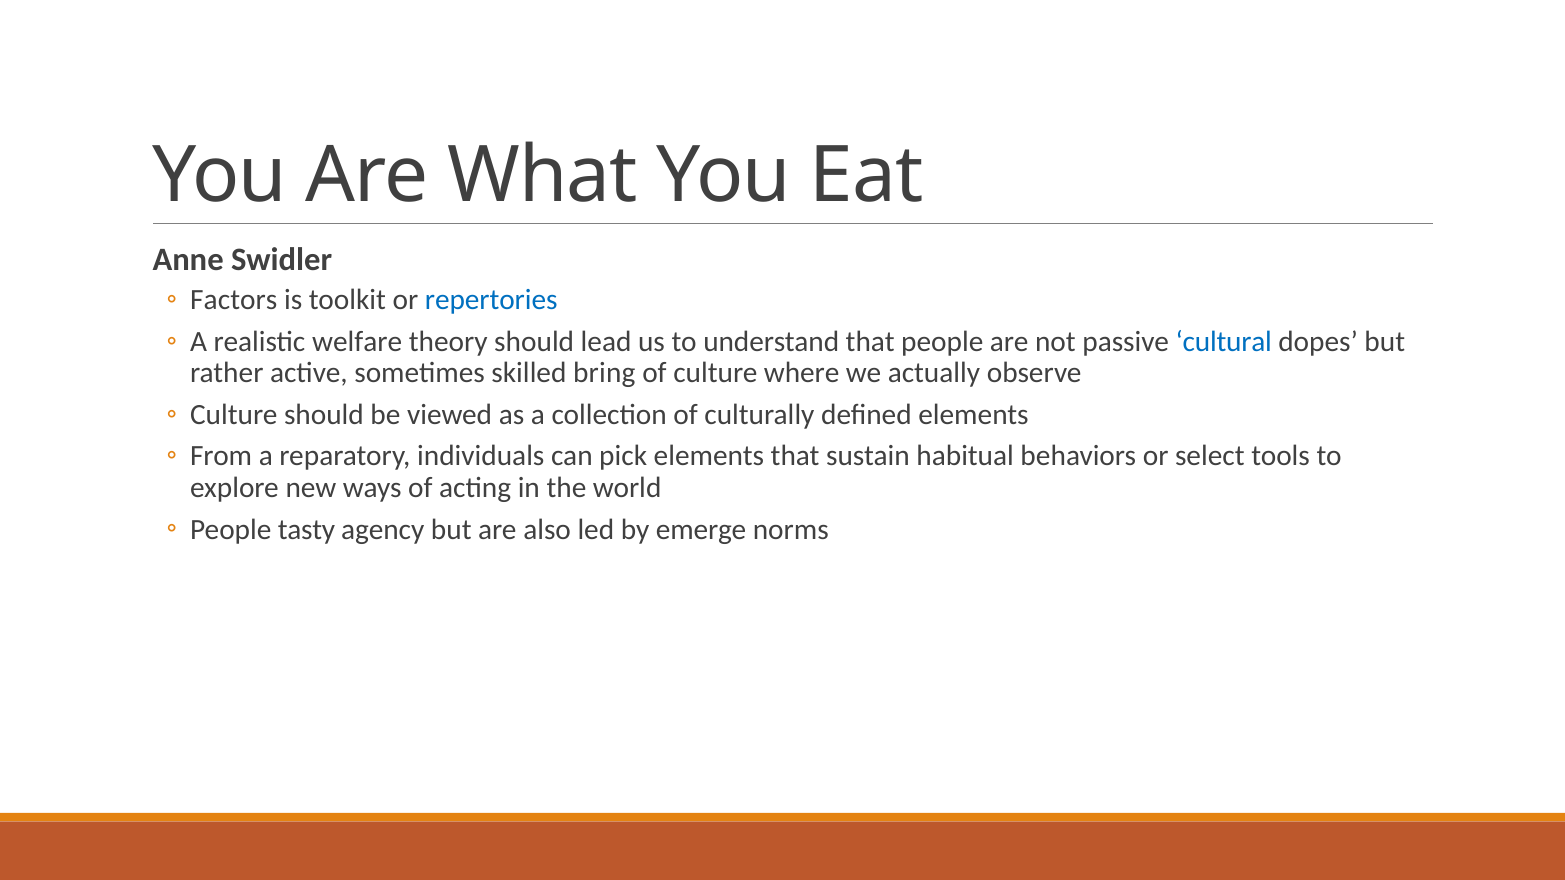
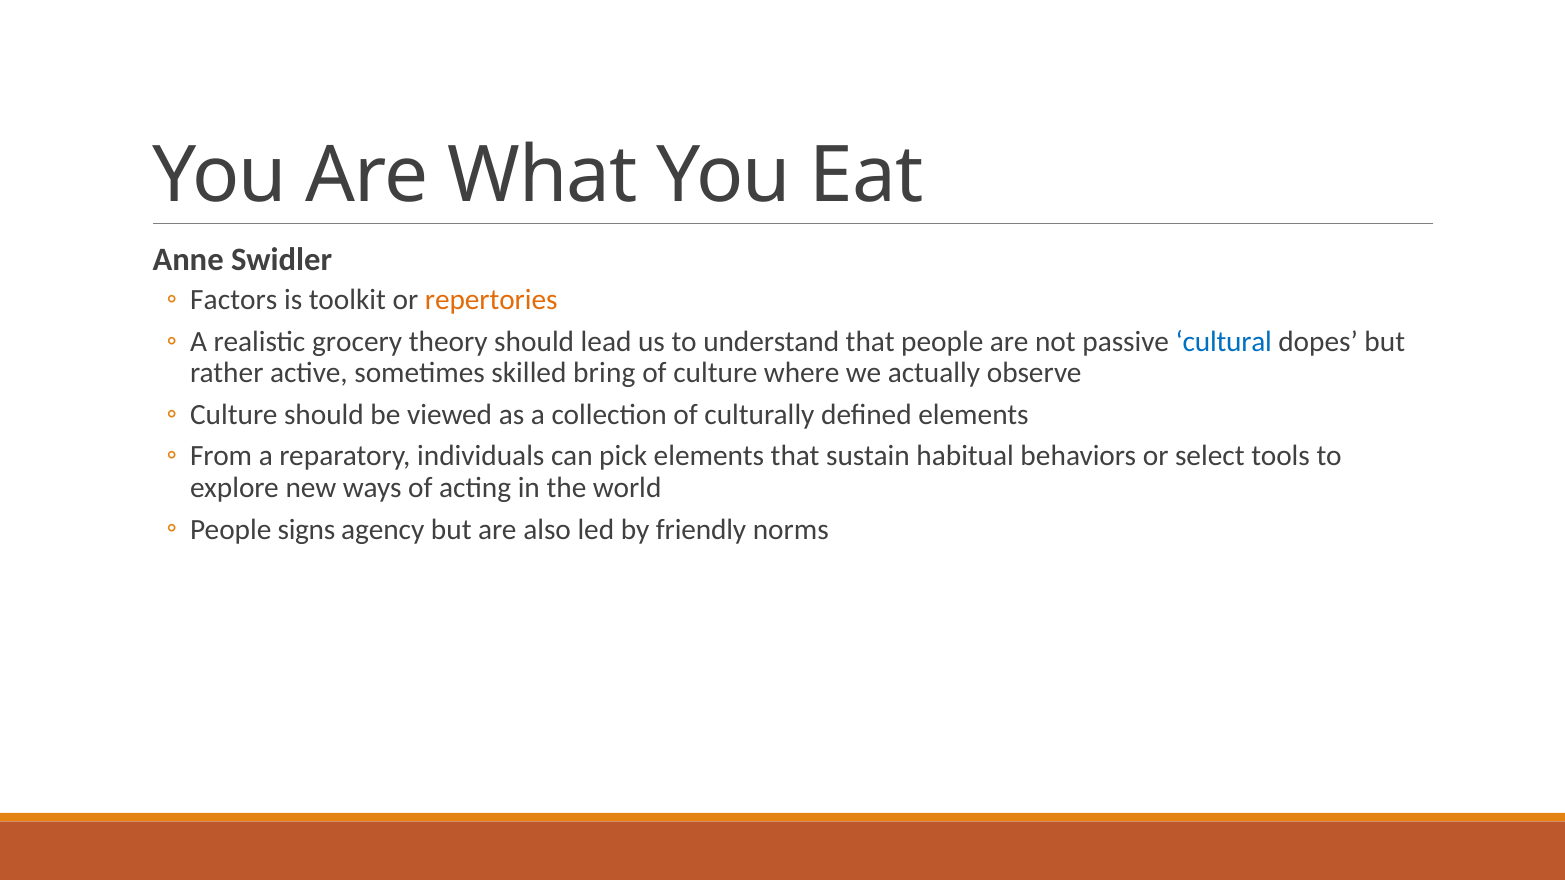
repertories colour: blue -> orange (491, 300)
welfare: welfare -> grocery (357, 342)
tasty: tasty -> signs (306, 530)
emerge: emerge -> friendly (701, 530)
